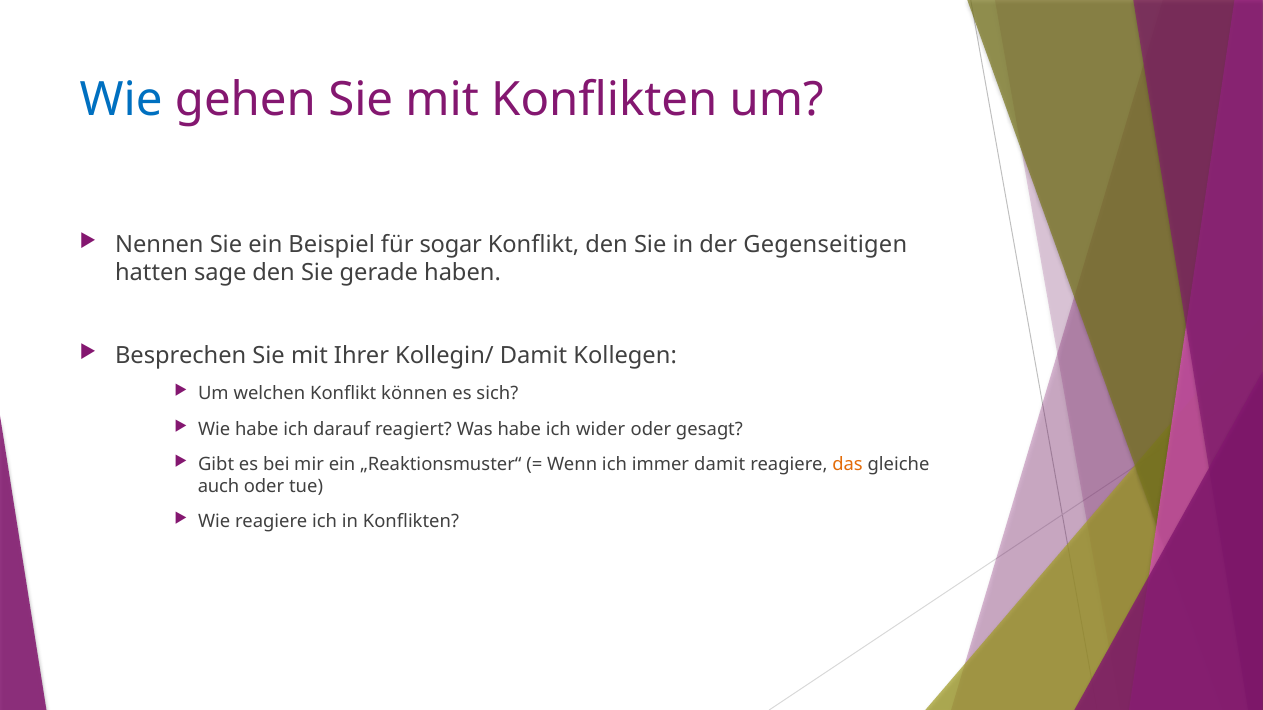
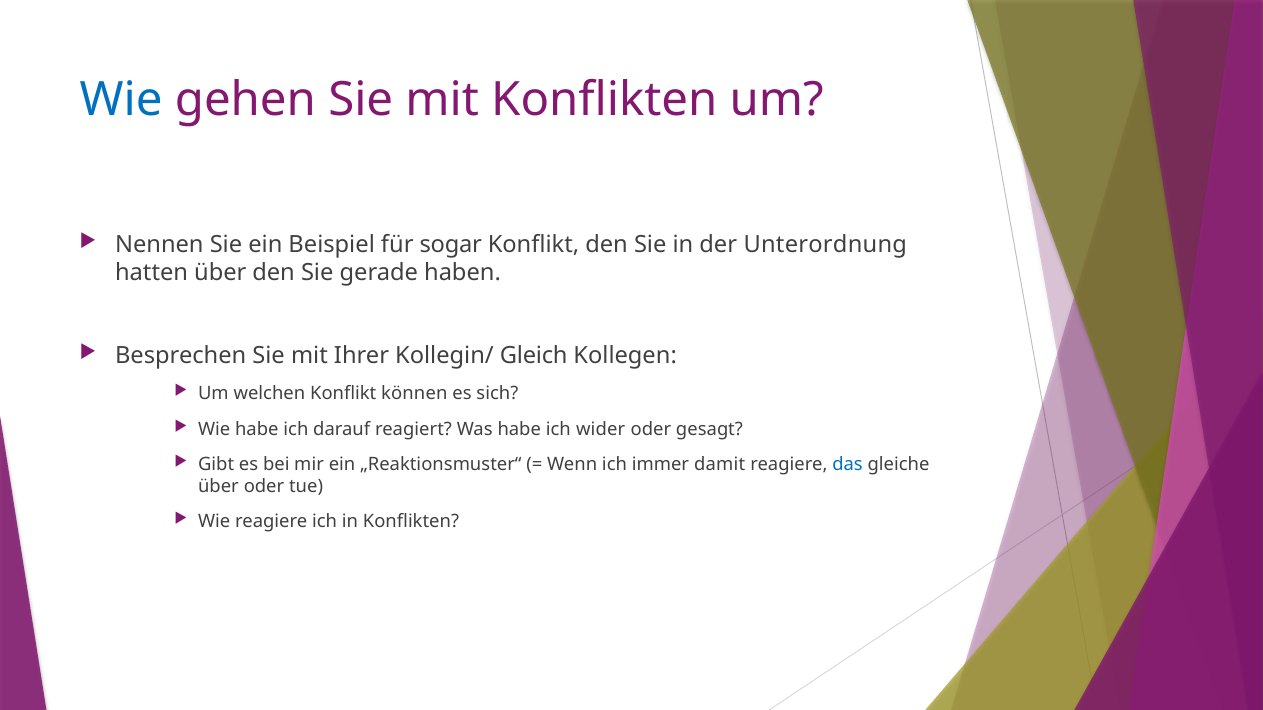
Gegenseitigen: Gegenseitigen -> Unterordnung (825, 244)
hatten sage: sage -> über (220, 273)
Kollegin/ Damit: Damit -> Gleich (534, 356)
das colour: orange -> blue (848, 465)
auch: auch -> über (218, 487)
